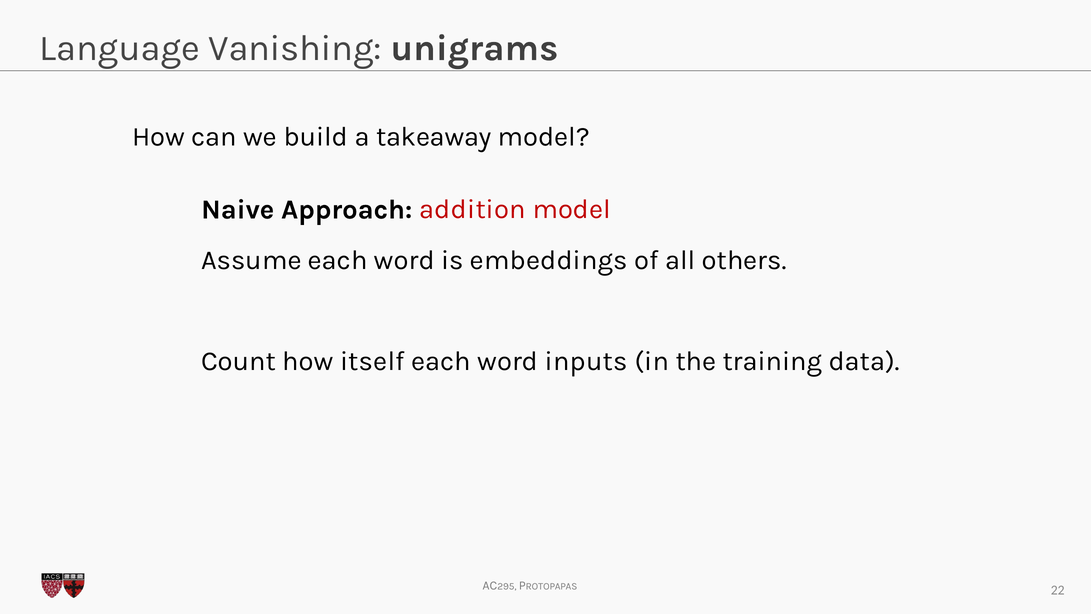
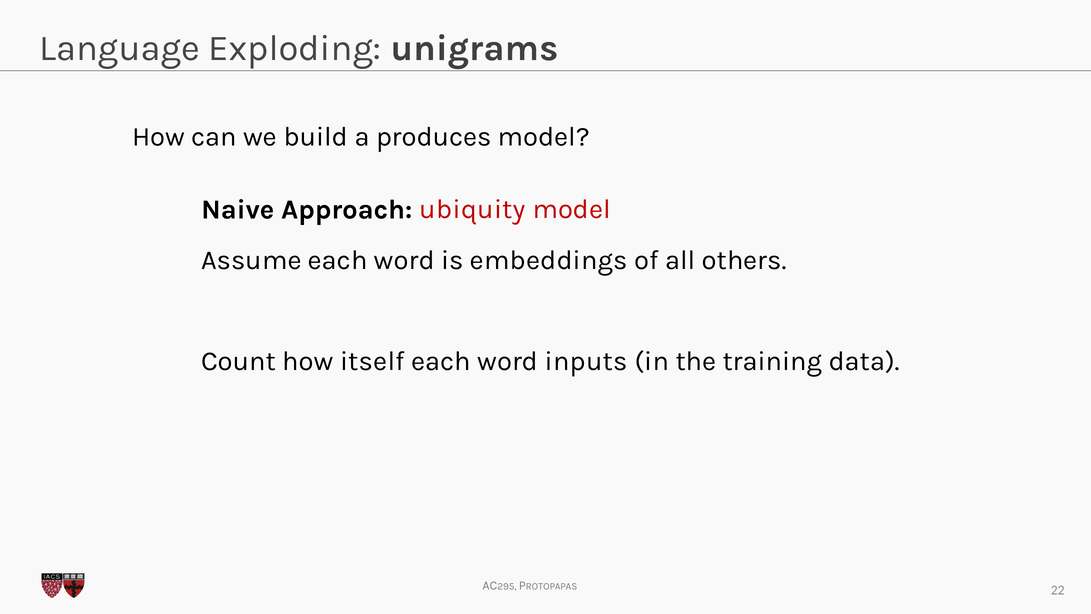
Vanishing: Vanishing -> Exploding (295, 48)
takeaway: takeaway -> produces (434, 137)
addition: addition -> ubiquity (473, 209)
